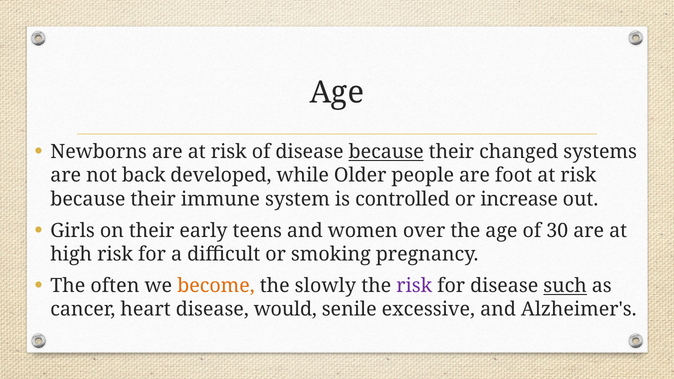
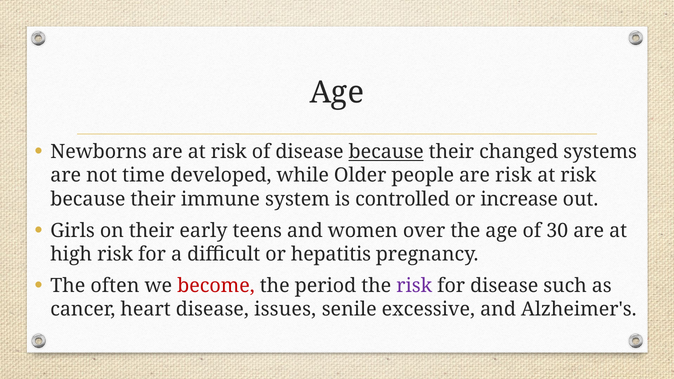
back: back -> time (144, 176)
are foot: foot -> risk (513, 176)
smoking: smoking -> hepatitis (331, 254)
become colour: orange -> red (216, 286)
slowly: slowly -> period (325, 286)
such underline: present -> none (565, 286)
would: would -> issues (285, 310)
